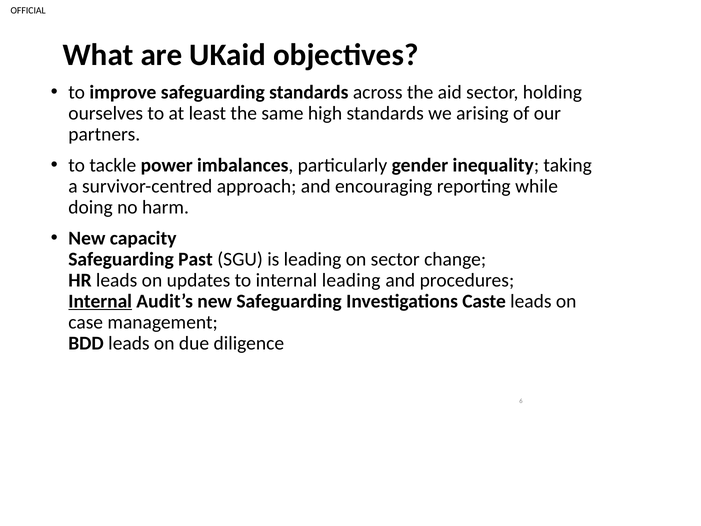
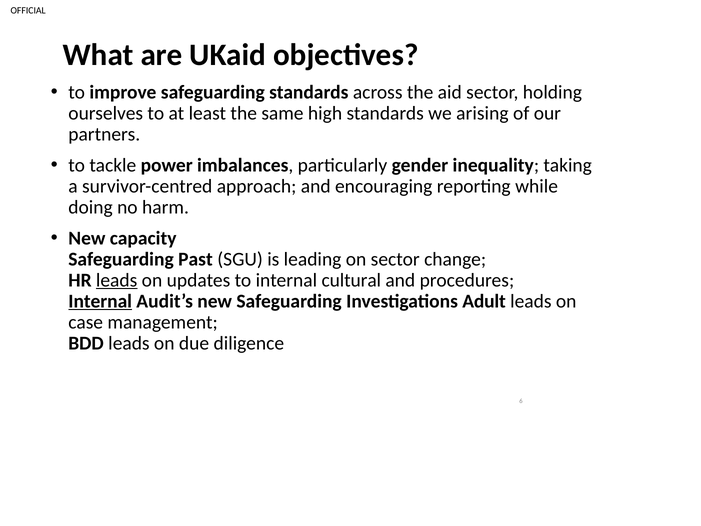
leads underline: none -> present (117, 280)
internal leading: leading -> cultural (351, 280)
Caste: Caste -> Adult (484, 301)
